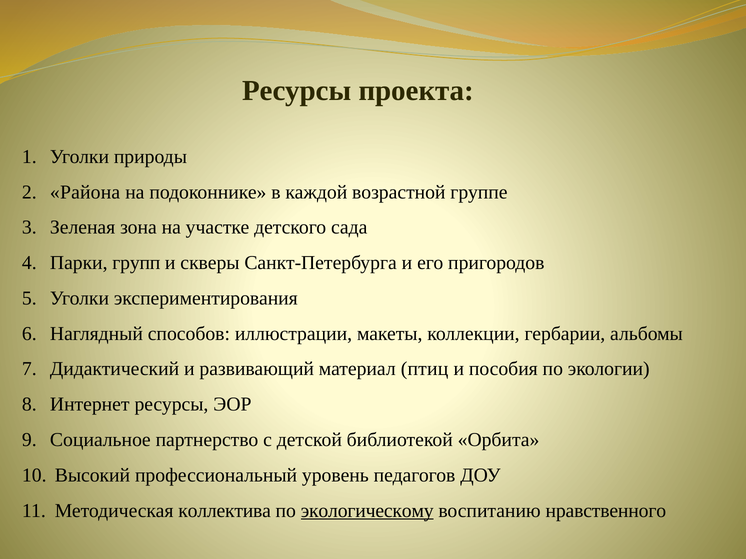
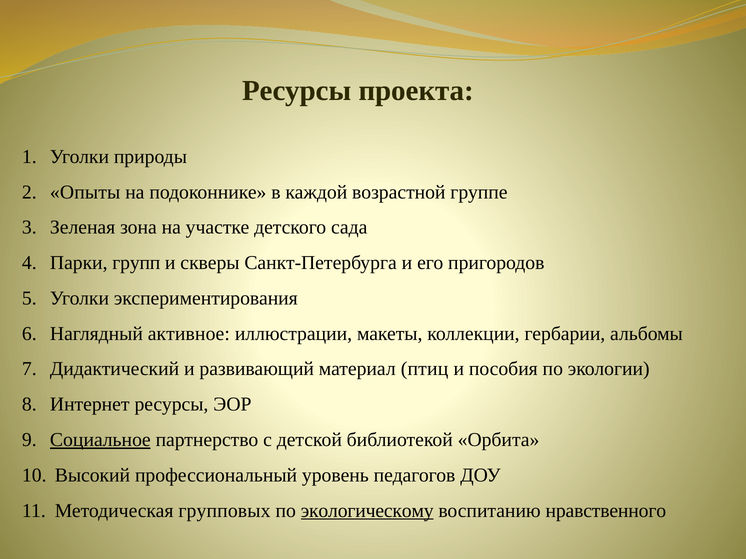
Района: Района -> Опыты (85, 192)
способов: способов -> активное (189, 334)
Социальное underline: none -> present (100, 440)
коллектива: коллектива -> групповых (224, 511)
